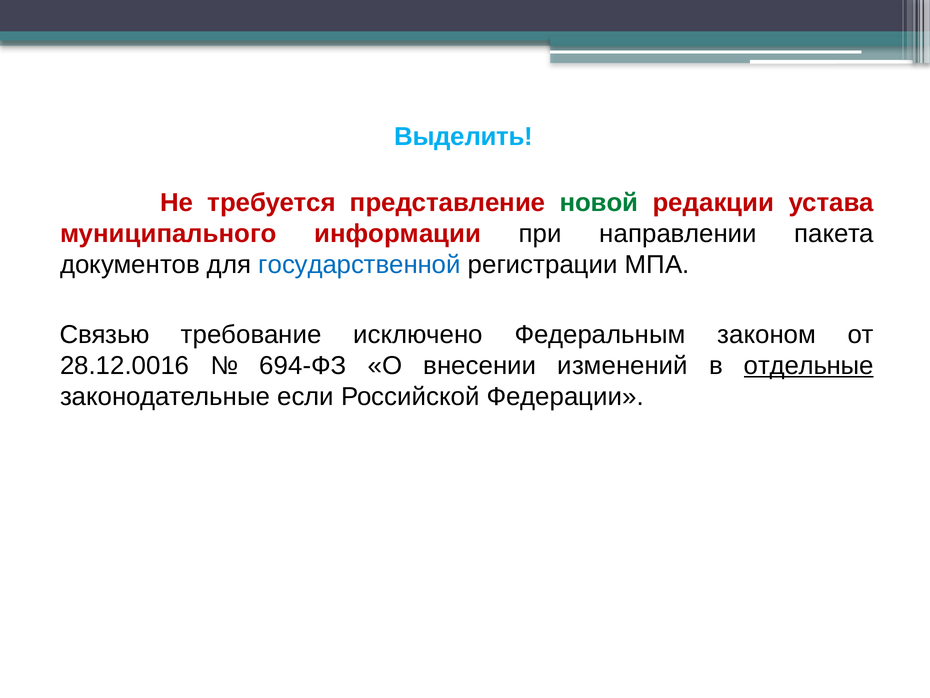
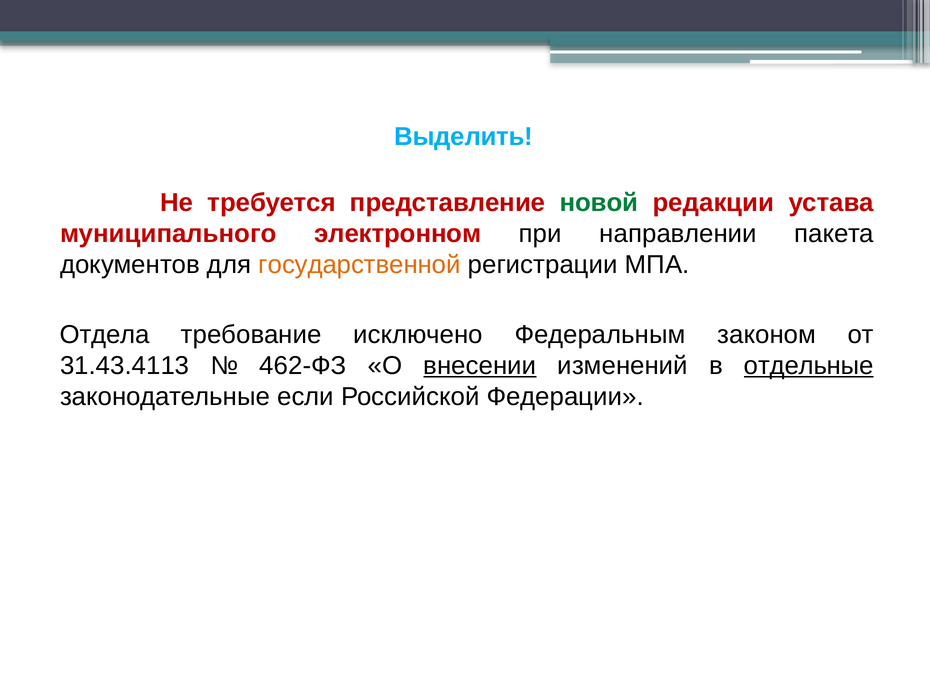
информации: информации -> электронном (398, 234)
государственной colour: blue -> orange (360, 265)
Связью: Связью -> Отдела (105, 334)
28.12.0016: 28.12.0016 -> 31.43.4113 (125, 365)
694-ФЗ: 694-ФЗ -> 462-ФЗ (303, 365)
внесении underline: none -> present (480, 365)
